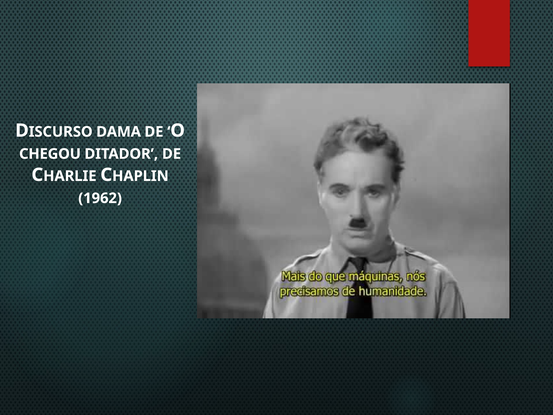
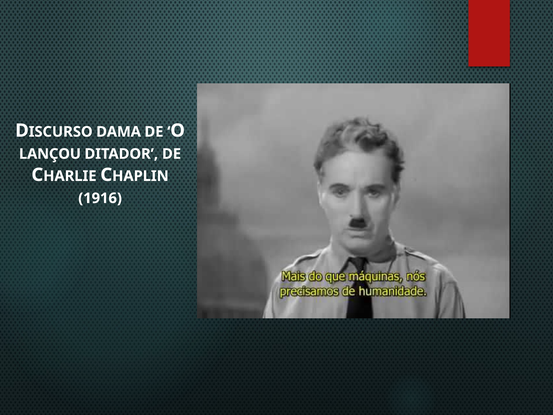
CHEGOU: CHEGOU -> LANÇOU (50, 154)
1962: 1962 -> 1916 (100, 198)
